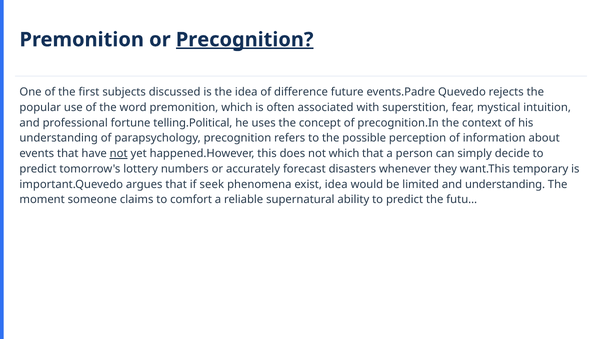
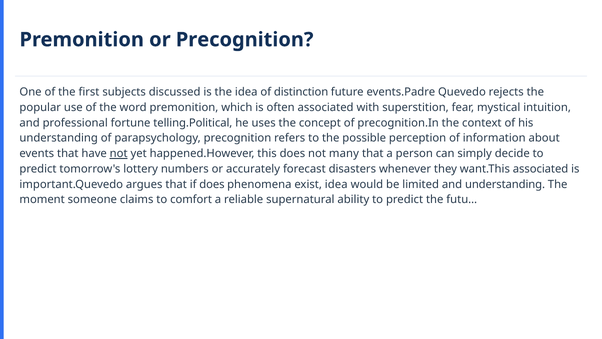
Precognition underline: present -> none (245, 40)
difference: difference -> distinction (301, 92)
not which: which -> many (344, 153)
want.This temporary: temporary -> associated (541, 169)
if seek: seek -> does (212, 184)
